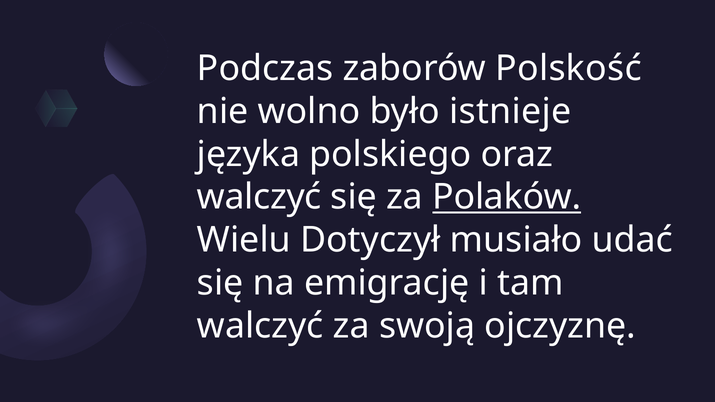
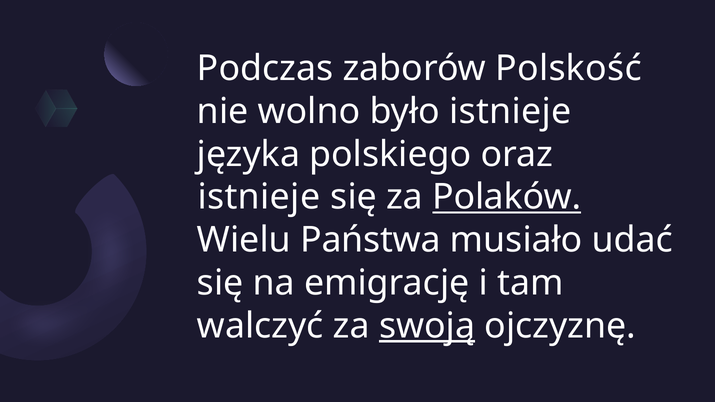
walczyć: walczyć -> istnieje (259, 197)
Dotyczył: Dotyczył -> Państwa (370, 240)
swoją underline: none -> present (427, 326)
